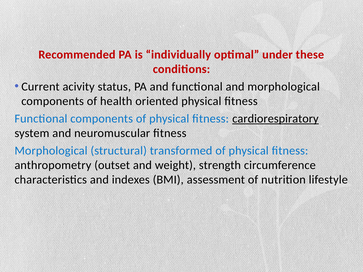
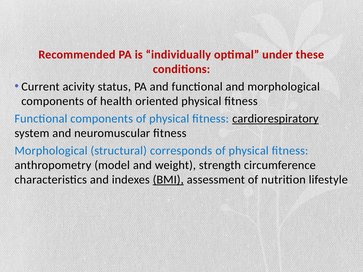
transformed: transformed -> corresponds (181, 151)
outset: outset -> model (112, 165)
BMI underline: none -> present (168, 180)
